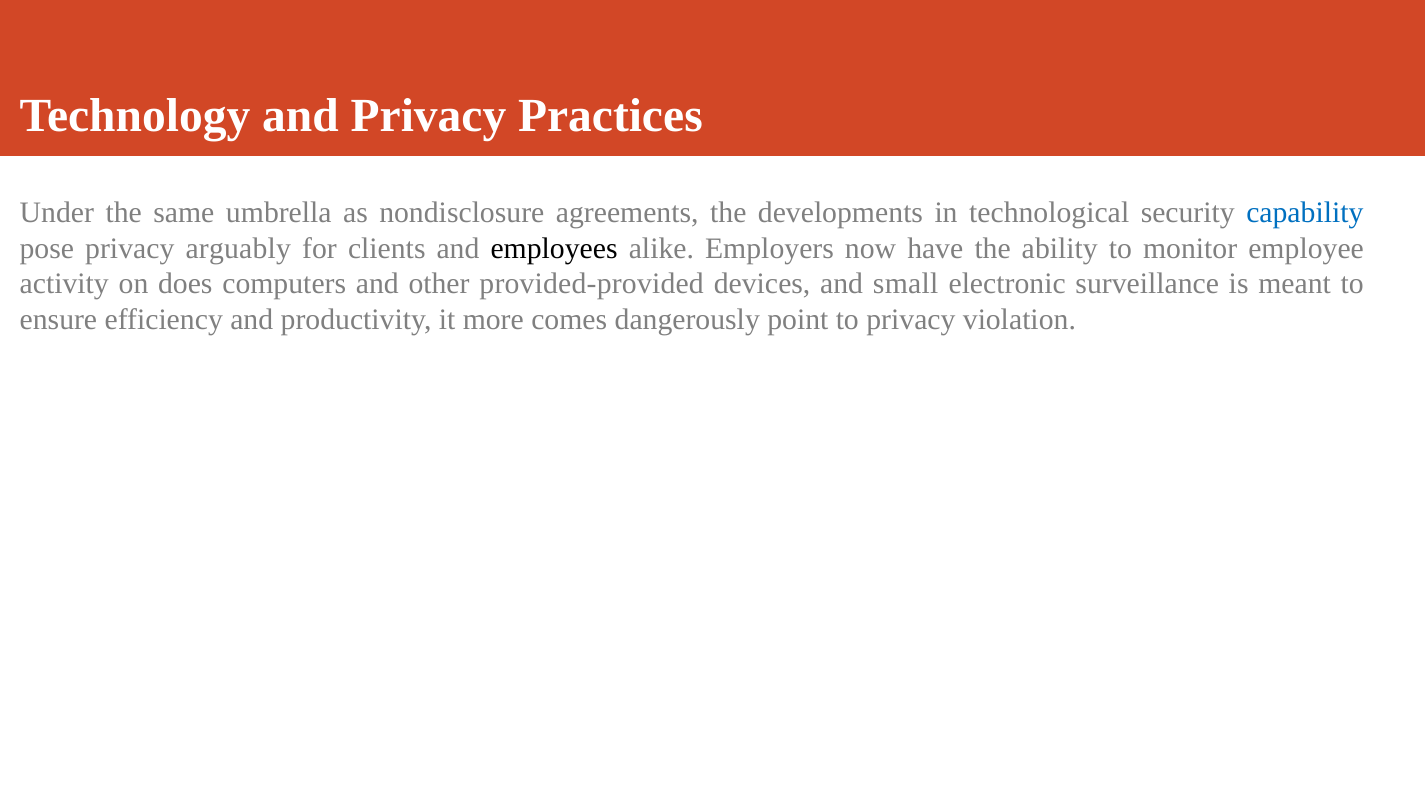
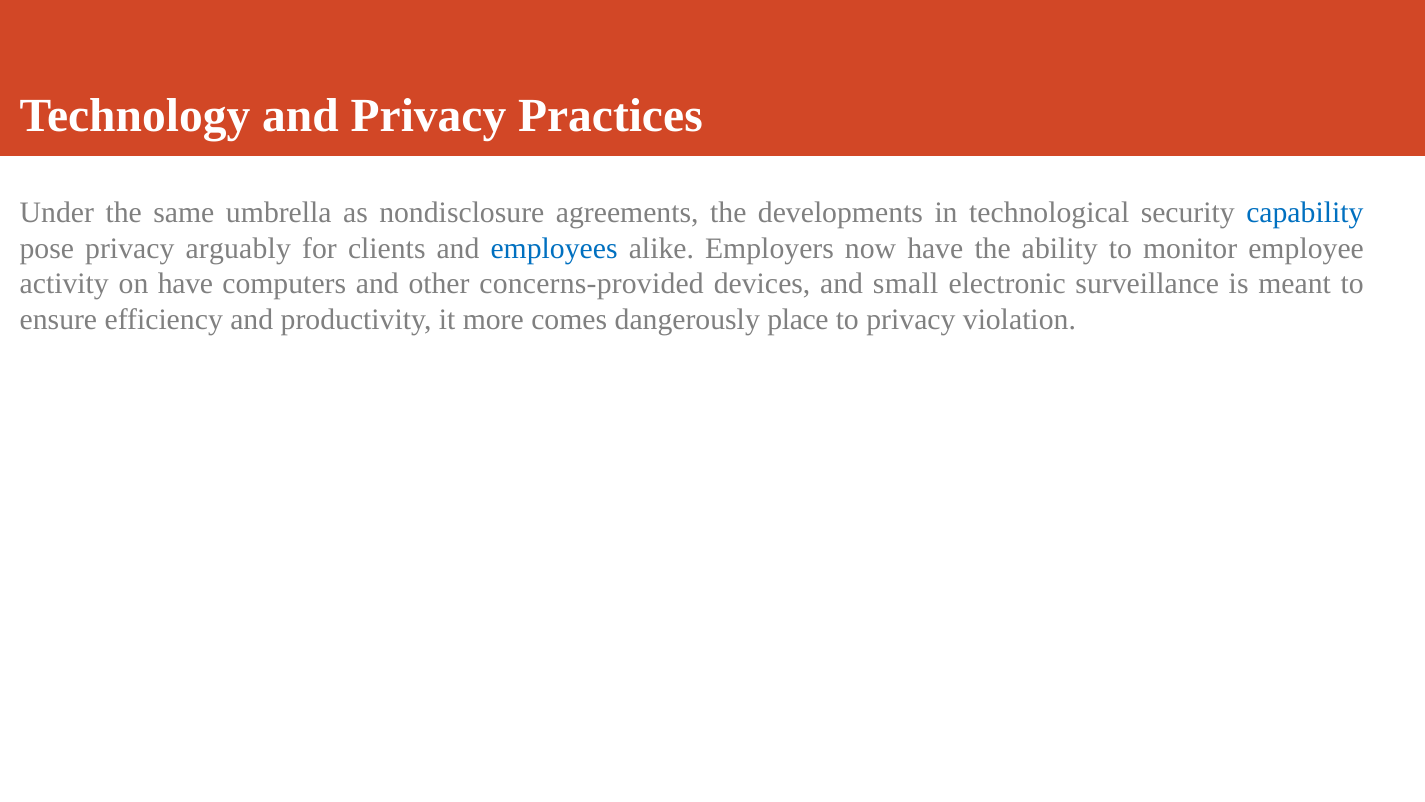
employees colour: black -> blue (554, 248)
on does: does -> have (185, 284)
provided-provided: provided-provided -> concerns-provided (592, 284)
point: point -> place (798, 320)
